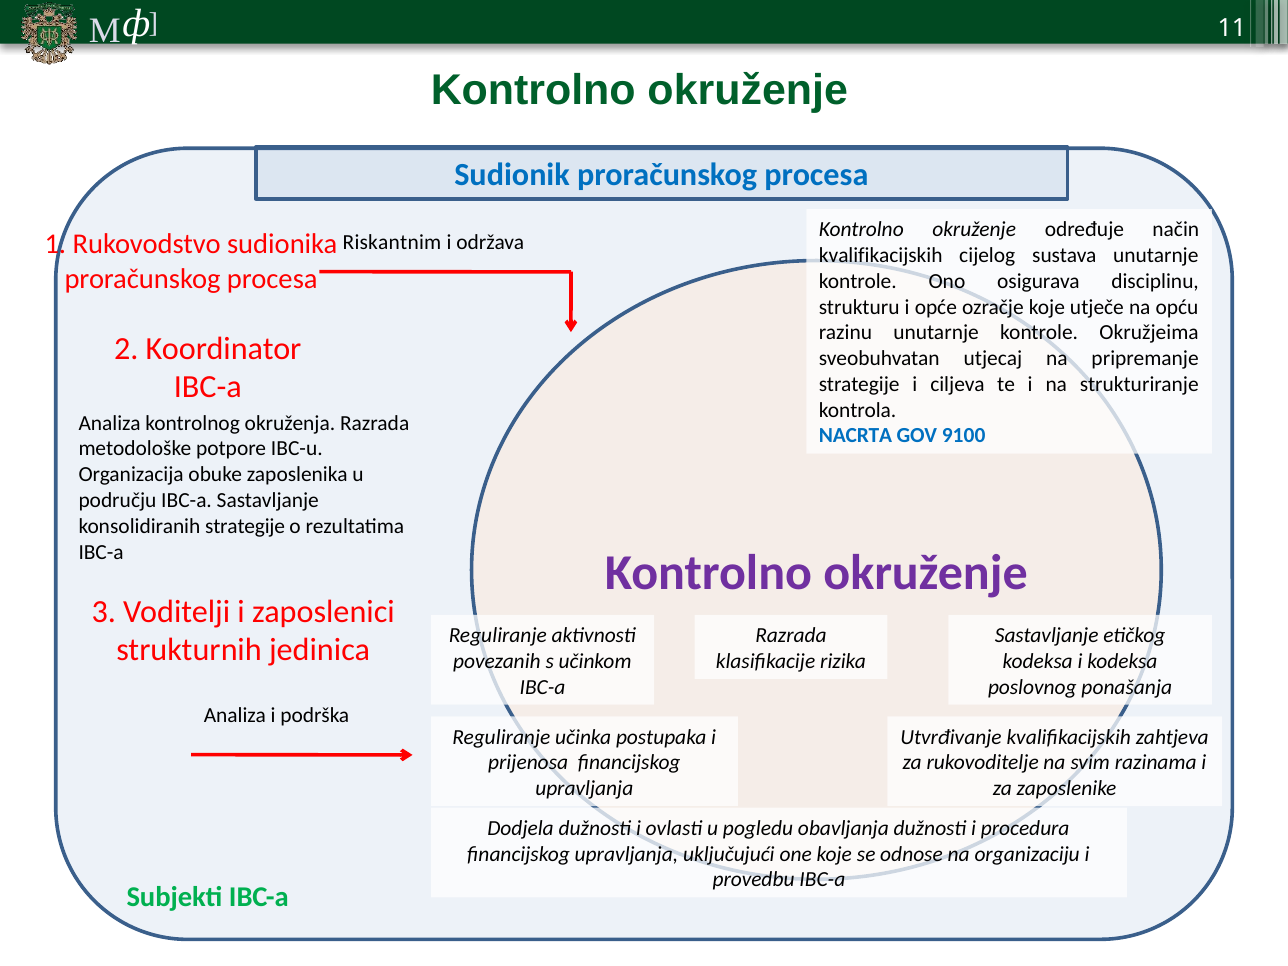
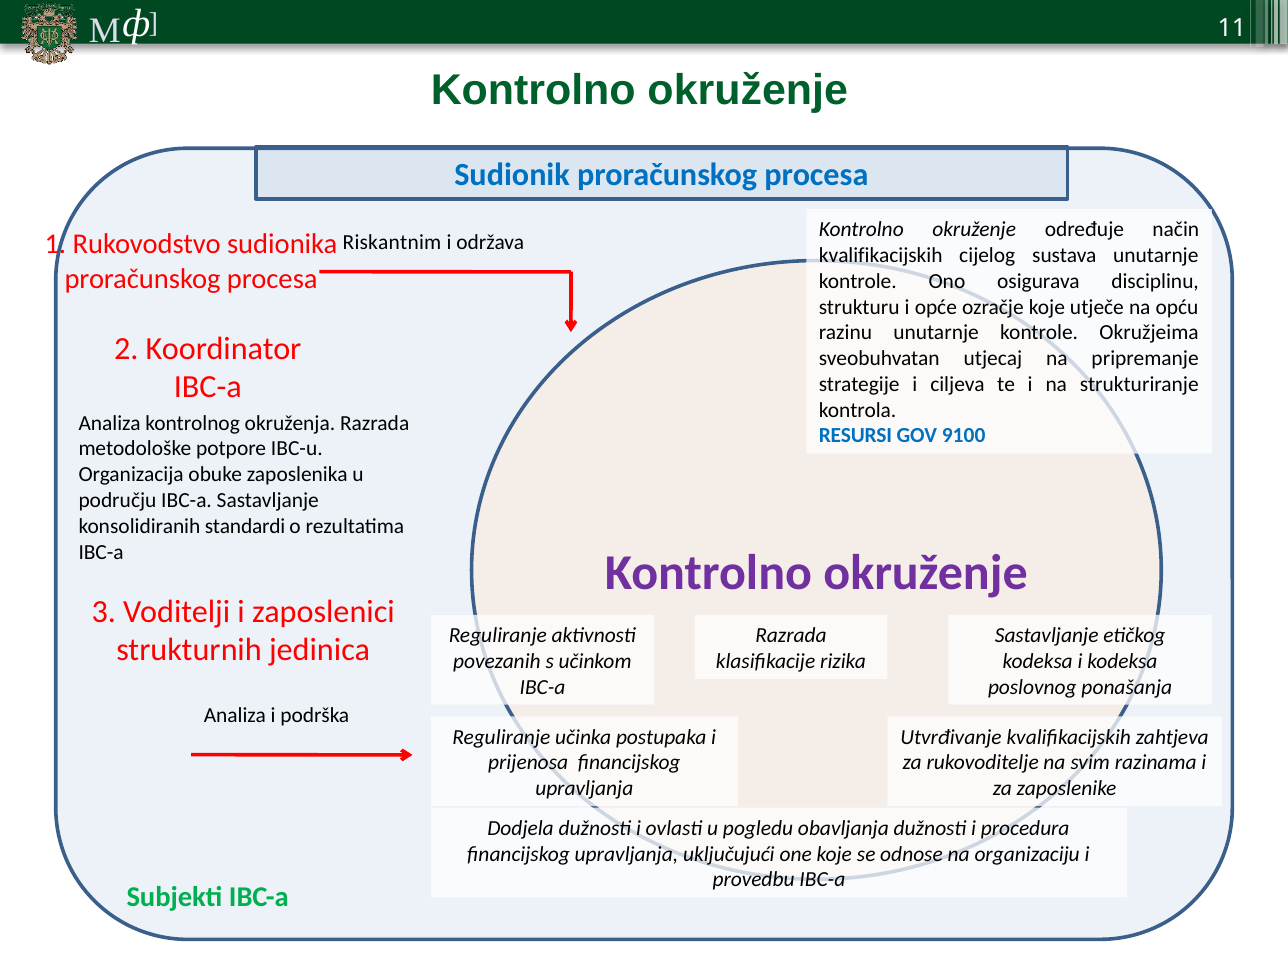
NACRTA: NACRTA -> RESURSI (855, 436)
konsolidiranih strategije: strategije -> standardi (245, 526)
